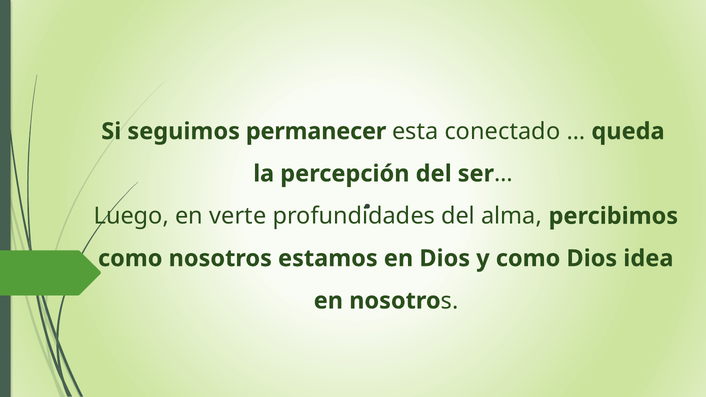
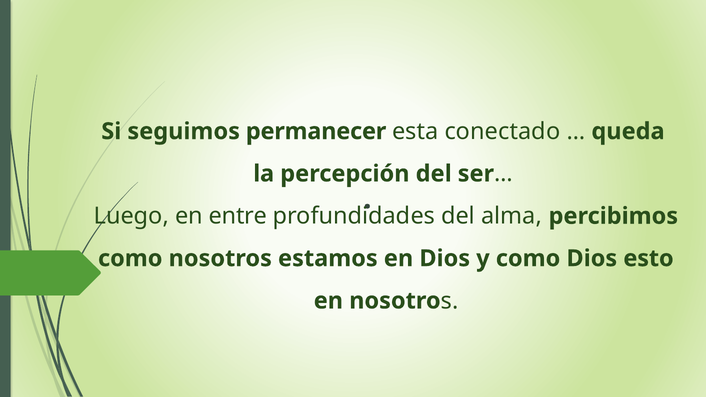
verte: verte -> entre (238, 216)
idea: idea -> esto (648, 258)
